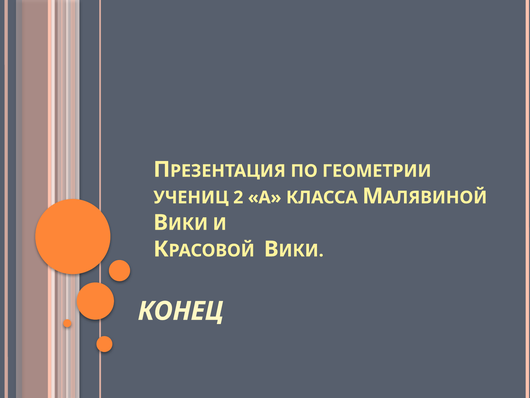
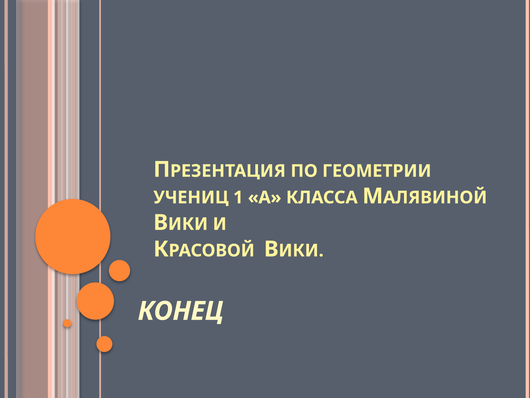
2: 2 -> 1 (238, 197)
